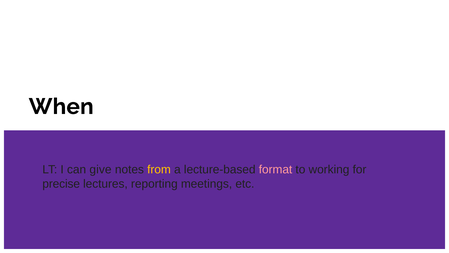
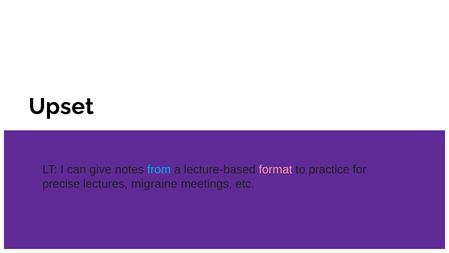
When: When -> Upset (61, 106)
from colour: yellow -> light blue (159, 169)
working: working -> practice (329, 169)
reporting: reporting -> migraine (154, 184)
